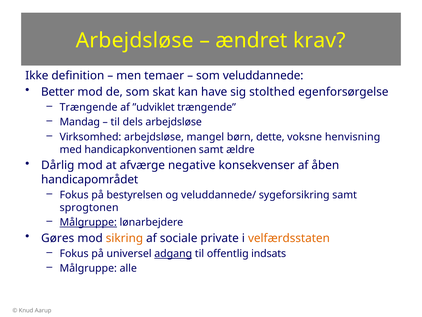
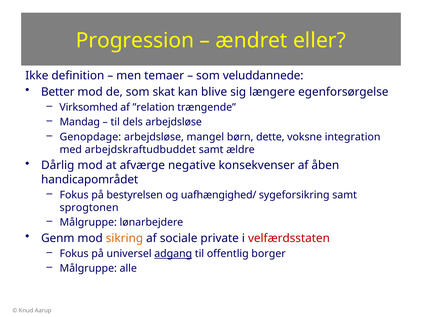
Arbejdsløse: Arbejdsløse -> Progression (135, 41)
krav: krav -> eller (319, 41)
have: have -> blive (214, 92)
stolthed: stolthed -> længere (272, 92)
Trængende: Trængende -> Virksomhed (89, 107)
”udviklet: ”udviklet -> ”relation (154, 107)
Virksomhed: Virksomhed -> Genopdage (90, 137)
henvisning: henvisning -> integration (353, 137)
handicapkonventionen: handicapkonventionen -> arbejdskraftudbuddet (140, 149)
veluddannede/: veluddannede/ -> uafhængighed/ (219, 195)
Målgruppe underline: present -> none (88, 222)
Gøres: Gøres -> Genm (58, 238)
velfærdsstaten colour: orange -> red (289, 238)
indsats: indsats -> borger (269, 253)
